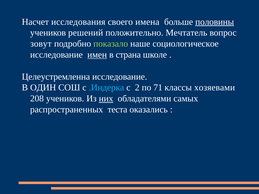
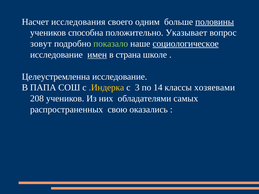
имена: имена -> одним (147, 22)
решений: решений -> способна (86, 33)
Мечтатель: Мечтатель -> Указывает (186, 33)
социологическое underline: none -> present (186, 44)
ОДИН: ОДИН -> ПАПА (43, 88)
.Индерка colour: light blue -> yellow (106, 88)
2: 2 -> 3 (137, 88)
71: 71 -> 14 (158, 88)
них underline: present -> none (106, 99)
теста: теста -> свою (117, 110)
